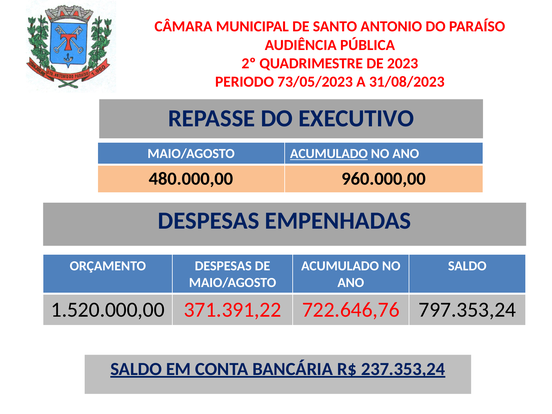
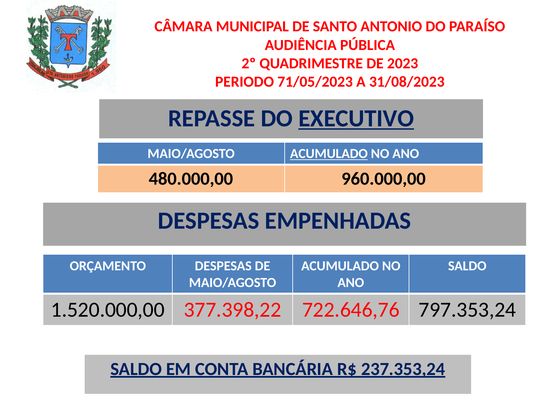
73/05/2023: 73/05/2023 -> 71/05/2023 (315, 82)
EXECUTIVO underline: none -> present (356, 118)
371.391,22: 371.391,22 -> 377.398,22 (233, 310)
